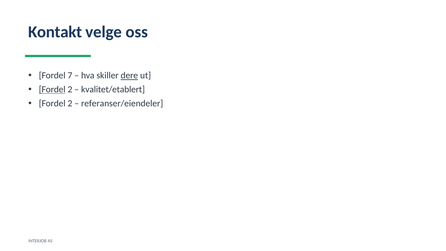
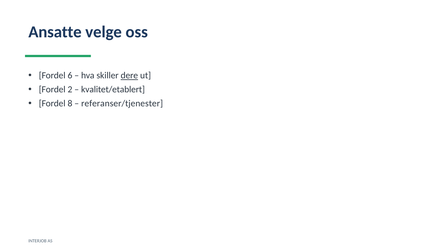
Kontakt: Kontakt -> Ansatte (55, 32)
7: 7 -> 6 (70, 76)
Fordel underline: present -> none (52, 89)
2: 2 -> 8 (70, 103)
referanser/eiendeler: referanser/eiendeler -> referanser/tjenester (122, 103)
